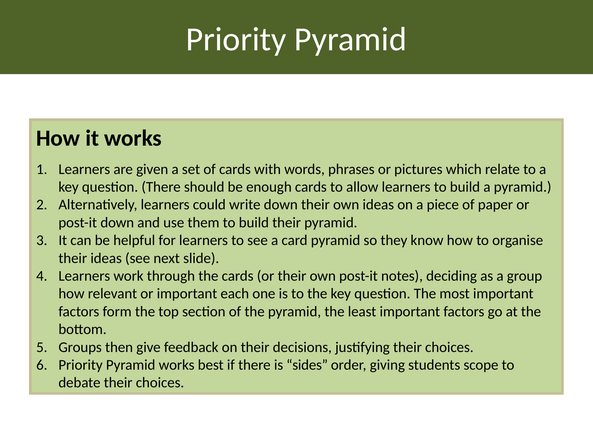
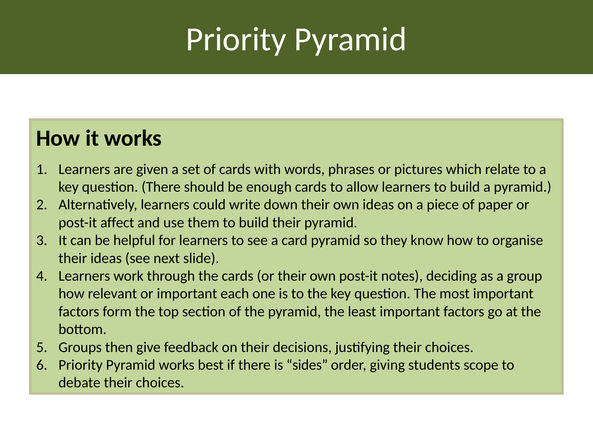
post-it down: down -> affect (117, 222)
